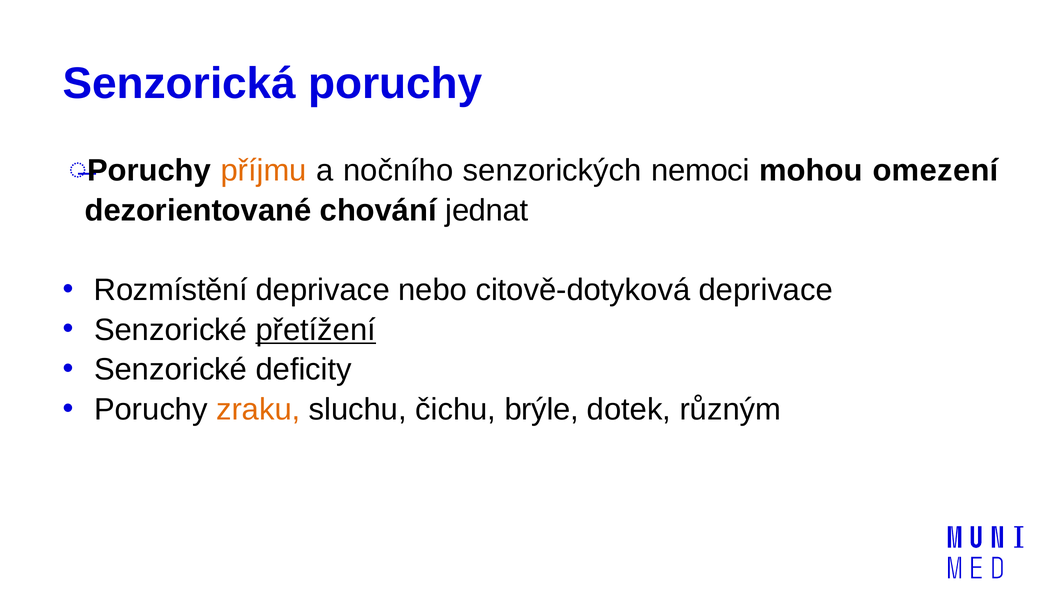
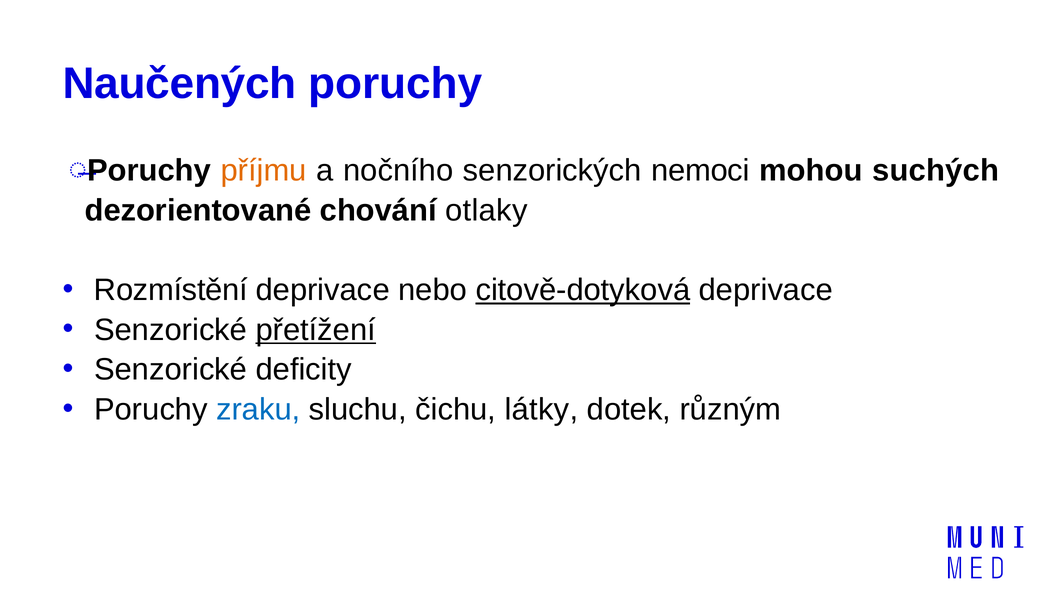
Senzorická: Senzorická -> Naučených (180, 84)
omezení: omezení -> suchých (936, 171)
jednat: jednat -> otlaky (487, 211)
citově-dotyková underline: none -> present (583, 290)
zraku colour: orange -> blue (258, 410)
brýle: brýle -> látky (541, 410)
